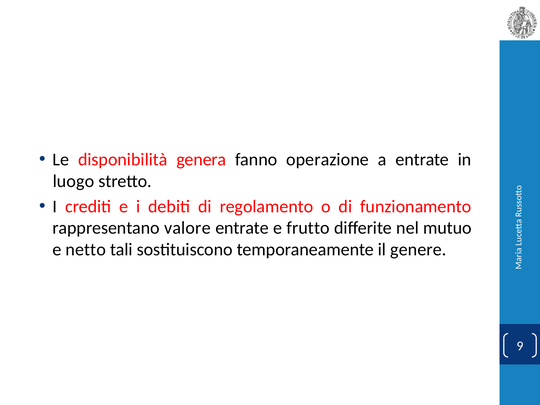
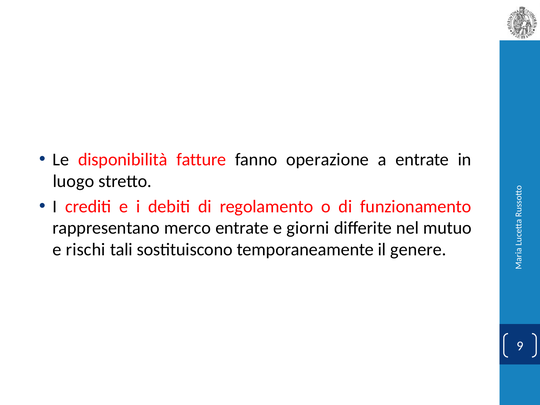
genera: genera -> fatture (201, 160)
valore: valore -> merco (188, 228)
frutto: frutto -> giorni (308, 228)
netto: netto -> rischi (86, 250)
